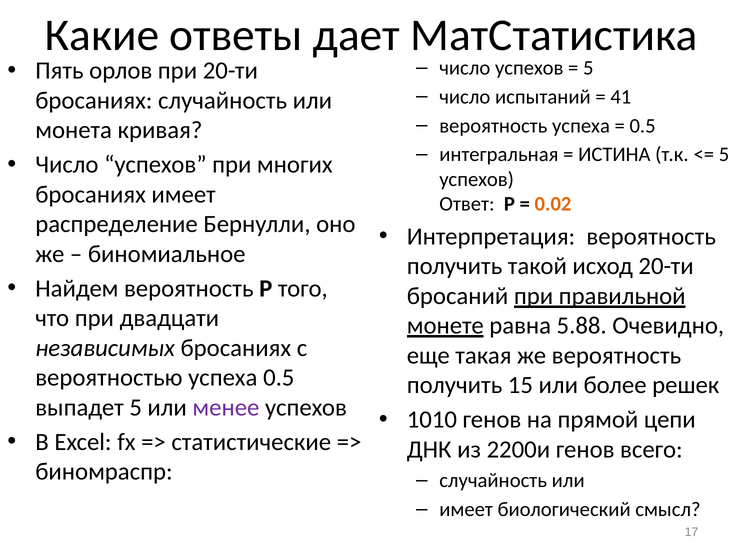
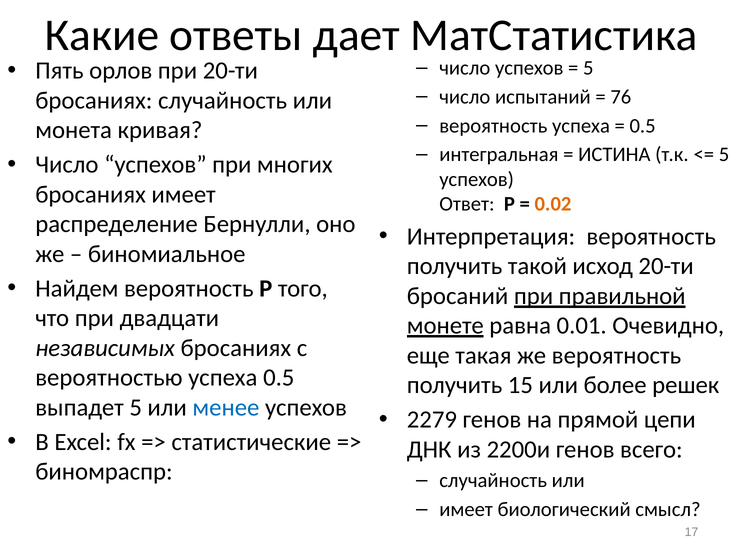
41: 41 -> 76 (621, 97)
5.88: 5.88 -> 0.01 (582, 326)
менее colour: purple -> blue (226, 408)
1010: 1010 -> 2279 (432, 420)
